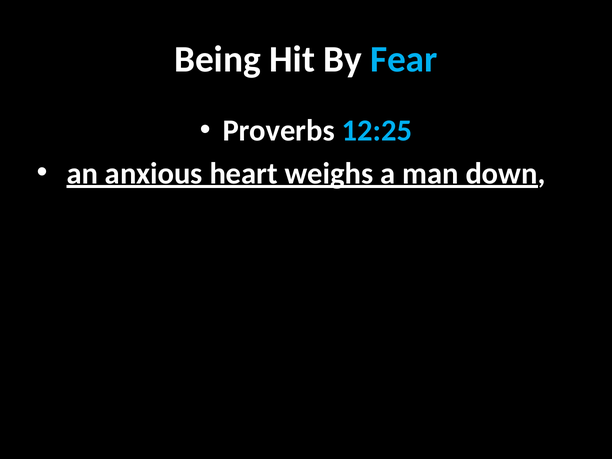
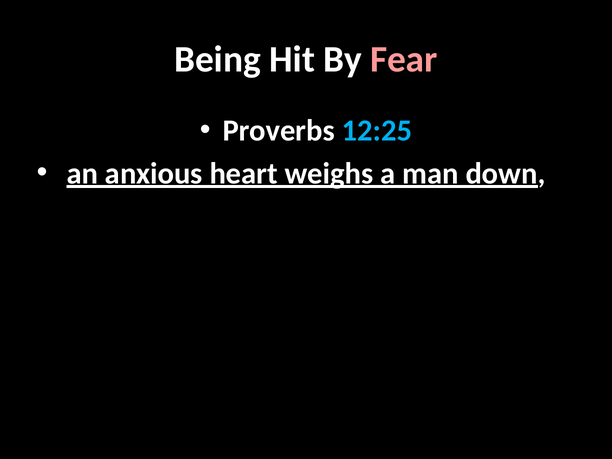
Fear colour: light blue -> pink (404, 59)
